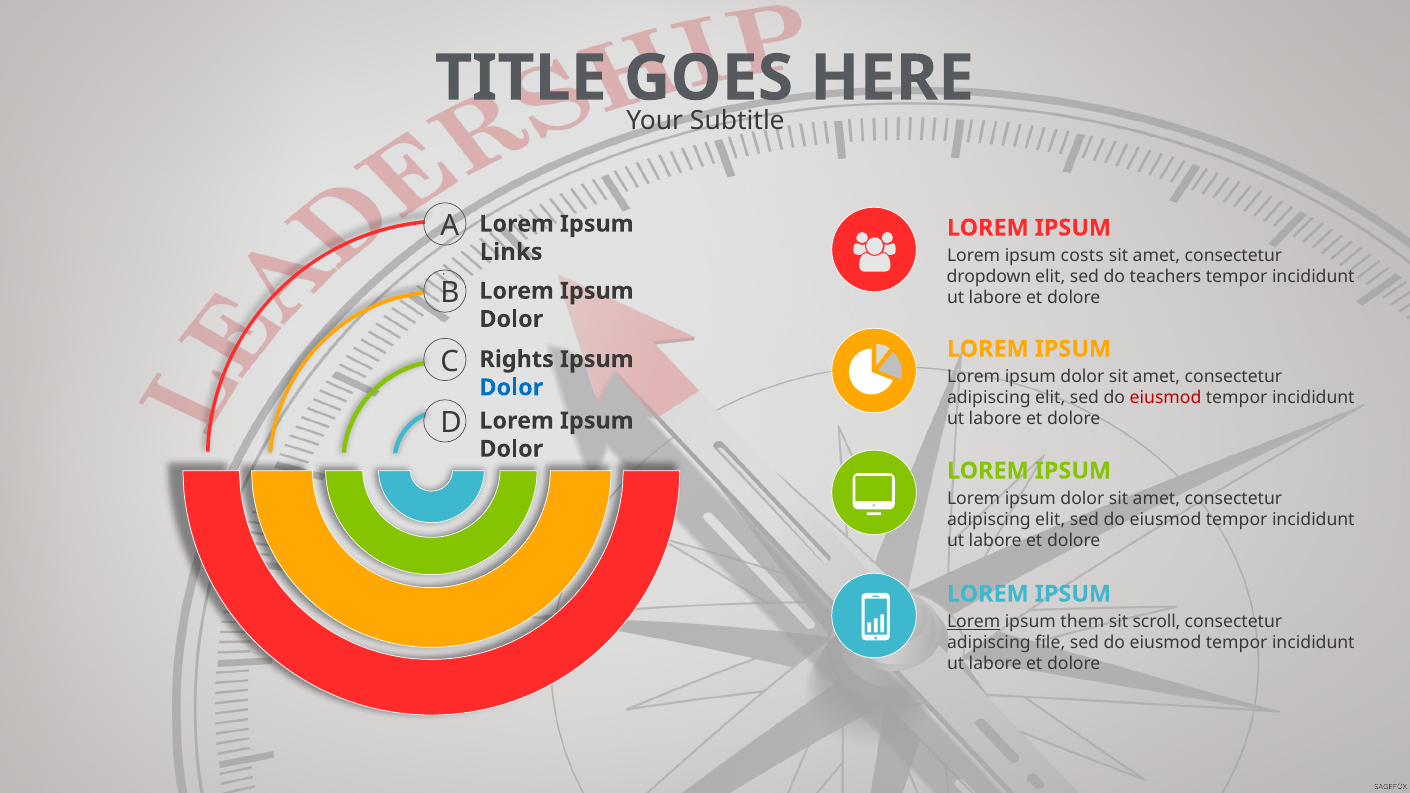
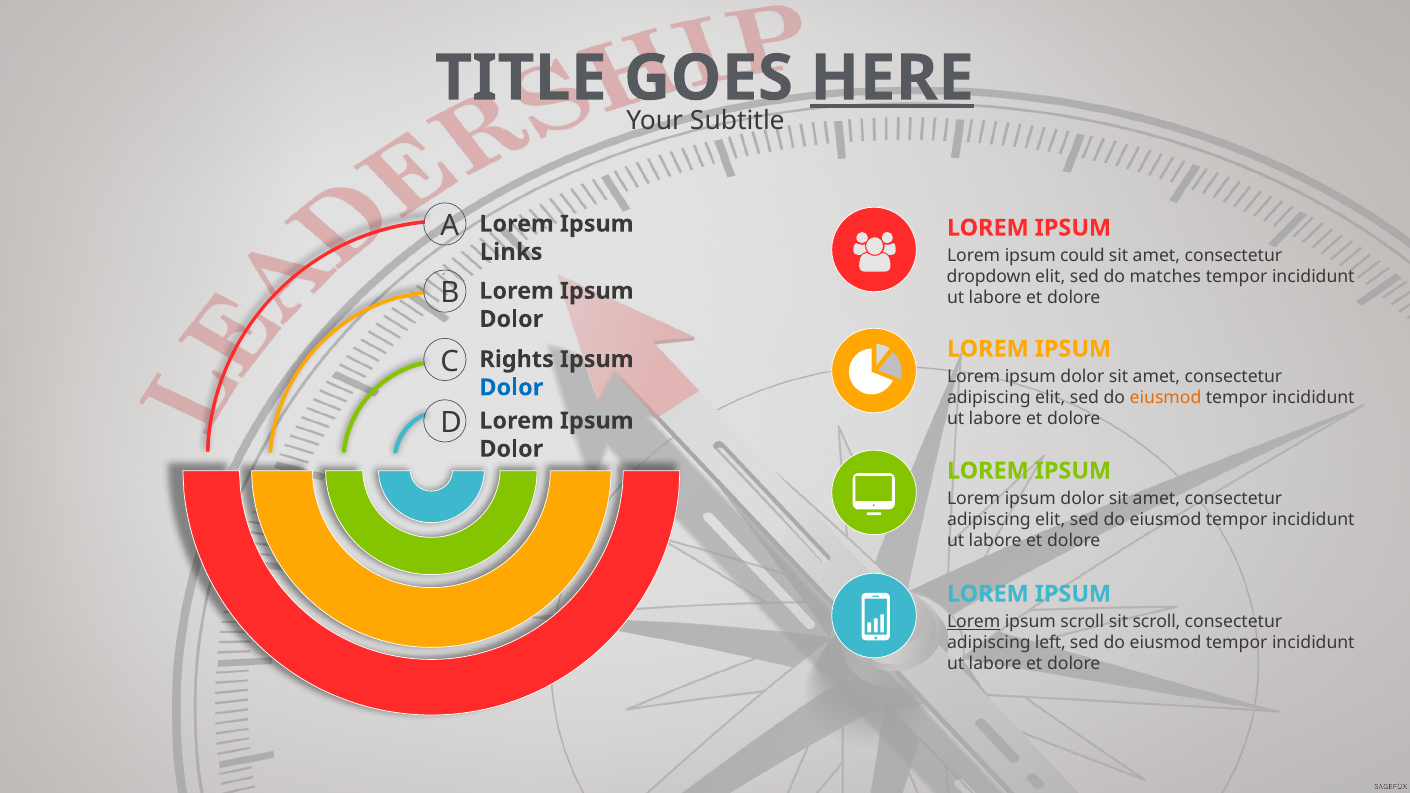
HERE underline: none -> present (892, 78)
costs: costs -> could (1082, 256)
teachers: teachers -> matches (1165, 277)
eiusmod colour: red -> orange (1166, 398)
ipsum them: them -> scroll (1082, 622)
file: file -> left (1050, 643)
